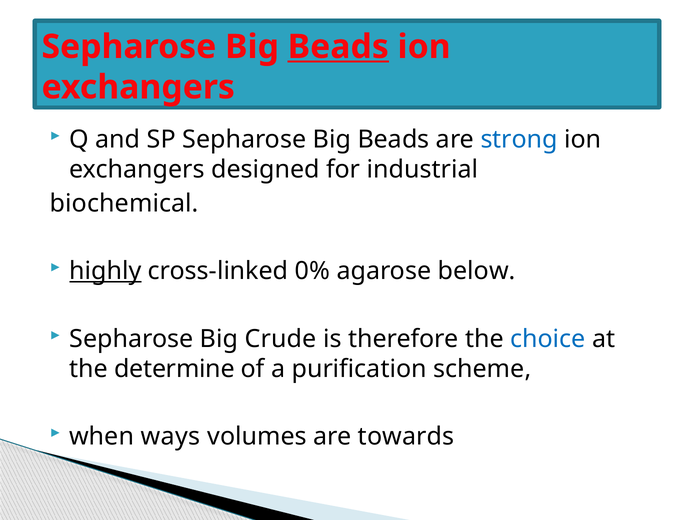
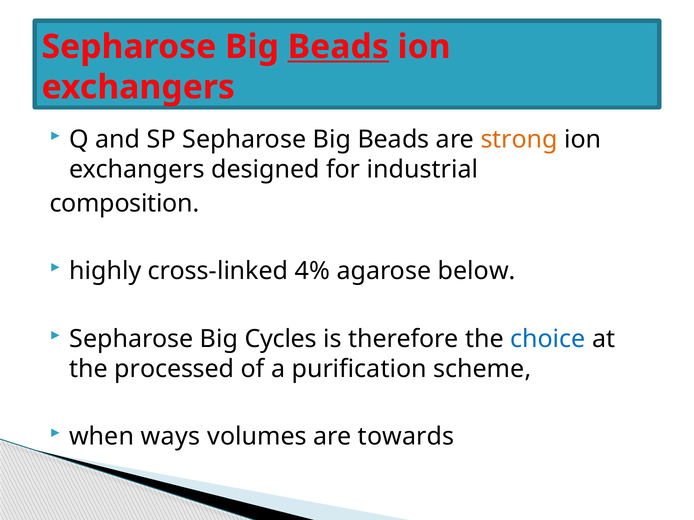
strong colour: blue -> orange (519, 139)
biochemical: biochemical -> composition (124, 203)
highly underline: present -> none (105, 271)
0%: 0% -> 4% (312, 271)
Crude: Crude -> Cycles (281, 339)
determine: determine -> processed (174, 369)
